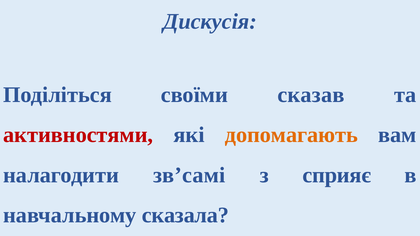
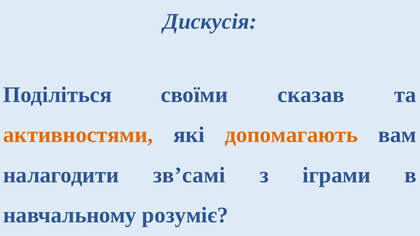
активностями colour: red -> orange (78, 135)
сприяє: сприяє -> іграми (337, 175)
сказала: сказала -> розуміє (185, 215)
